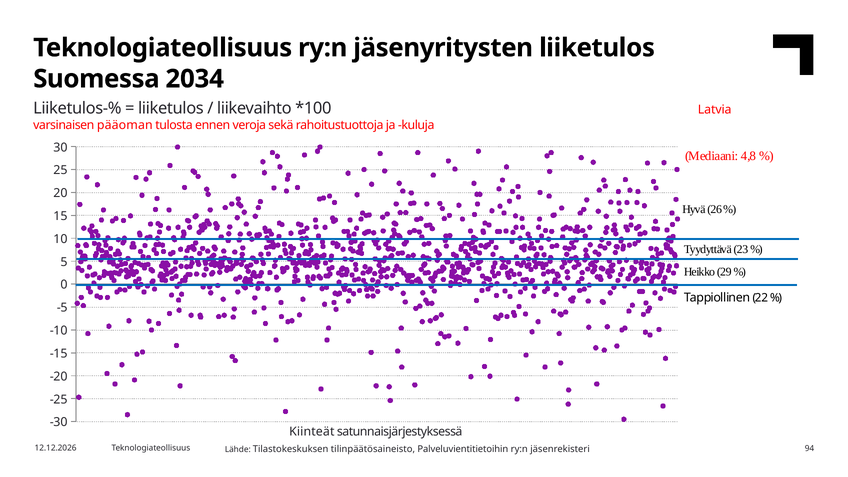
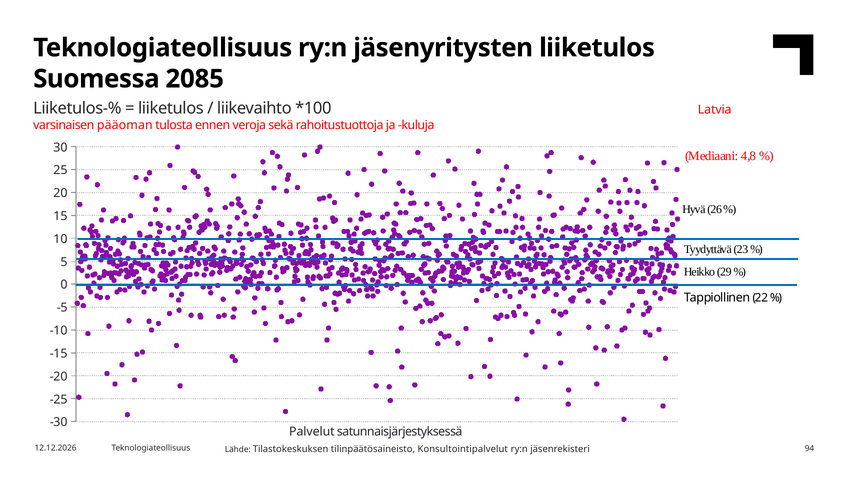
2034: 2034 -> 2085 (195, 79)
Kiinteät: Kiinteät -> Palvelut (312, 431)
Palveluvientitietoihin: Palveluvientitietoihin -> Konsultointipalvelut (463, 449)
